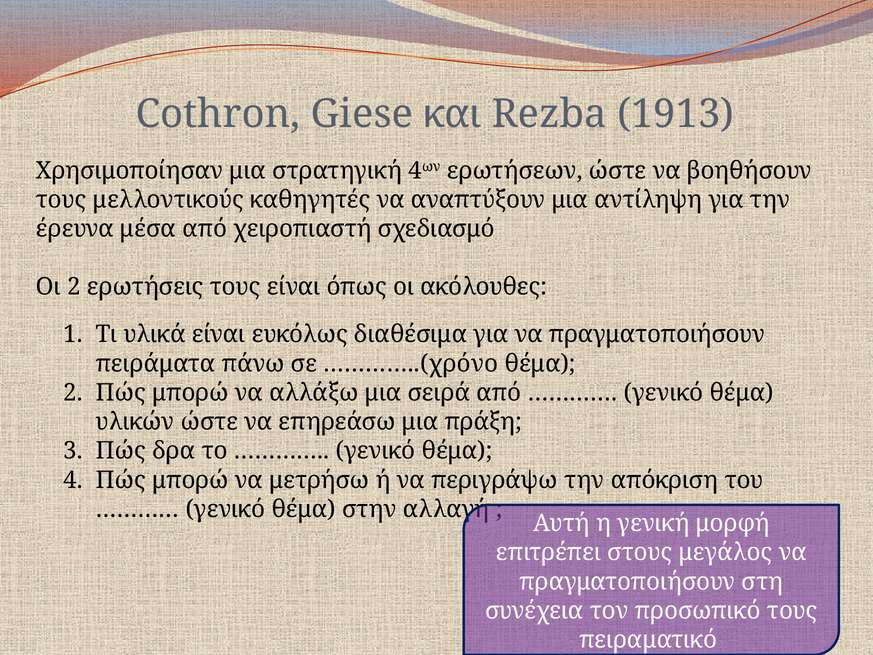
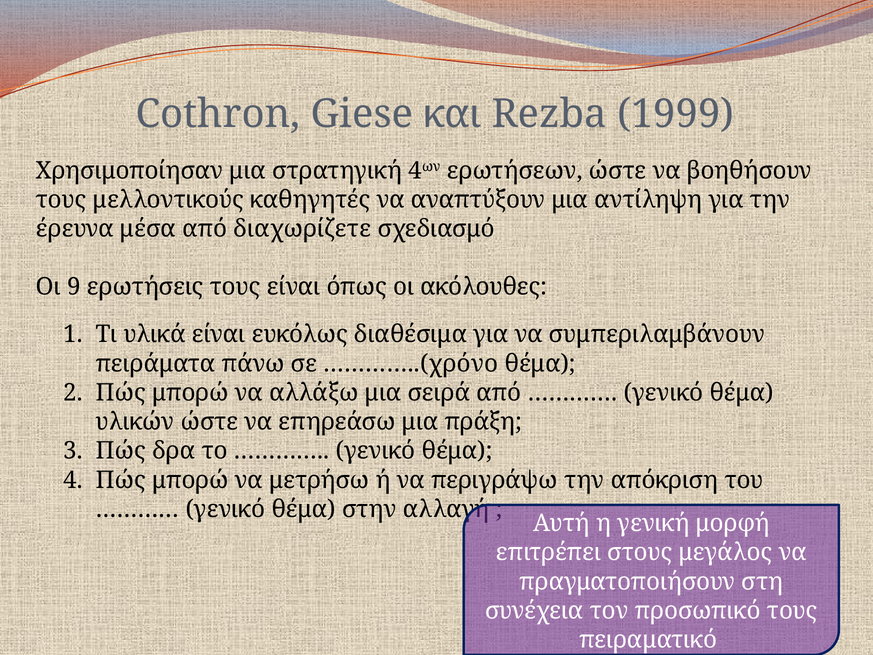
1913: 1913 -> 1999 (676, 114)
χειροπιαστή: χειροπιαστή -> διαχωρίζετε (302, 229)
Οι 2: 2 -> 9 (74, 287)
για να πραγματοποιήσουν: πραγματοποιήσουν -> συμπεριλαμβάνουν (657, 334)
